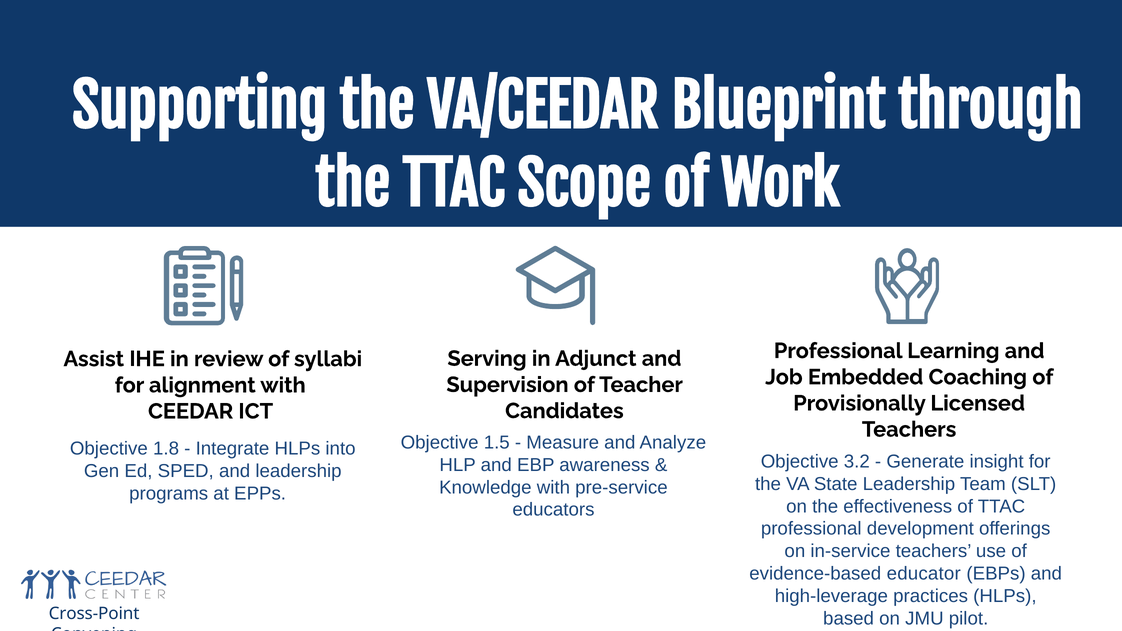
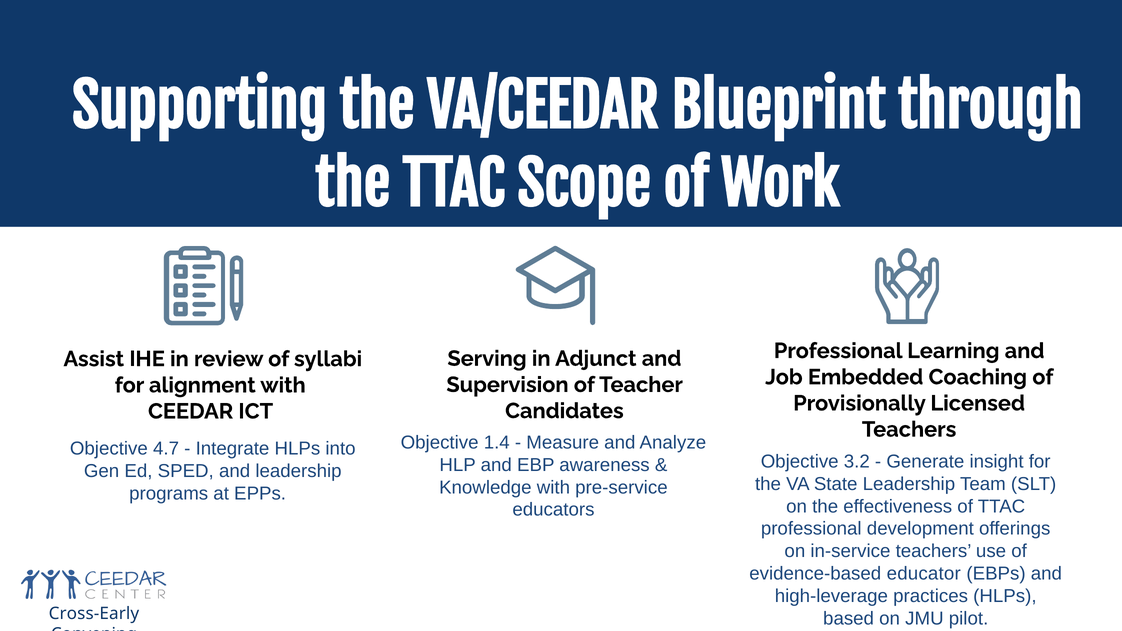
1.5: 1.5 -> 1.4 (497, 443)
1.8: 1.8 -> 4.7 (166, 449)
Cross-Point: Cross-Point -> Cross-Early (94, 613)
